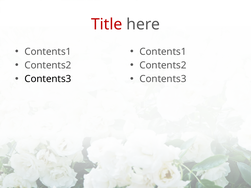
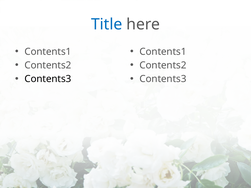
Title colour: red -> blue (107, 24)
